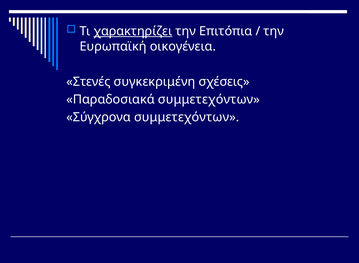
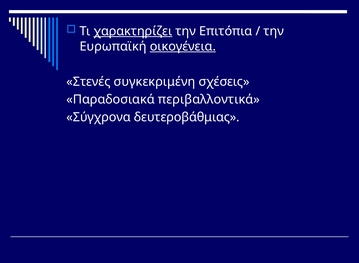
οικογένεια underline: none -> present (183, 46)
Παραδοσιακά συμμετεχόντων: συμμετεχόντων -> περιβαλλοντικά (209, 100)
Σύγχρονα συμμετεχόντων: συμμετεχόντων -> δευτεροβάθμιας (187, 117)
